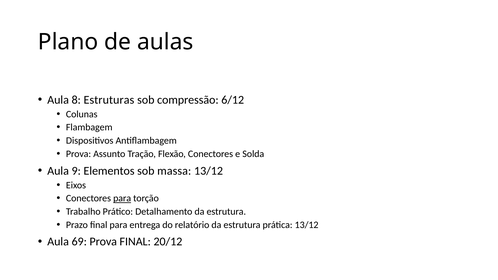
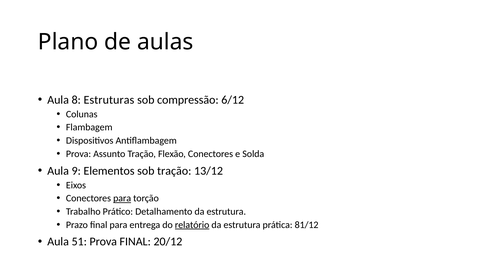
sob massa: massa -> tração (174, 171)
relatório underline: none -> present (192, 225)
prática 13/12: 13/12 -> 81/12 (307, 225)
69: 69 -> 51 (79, 242)
